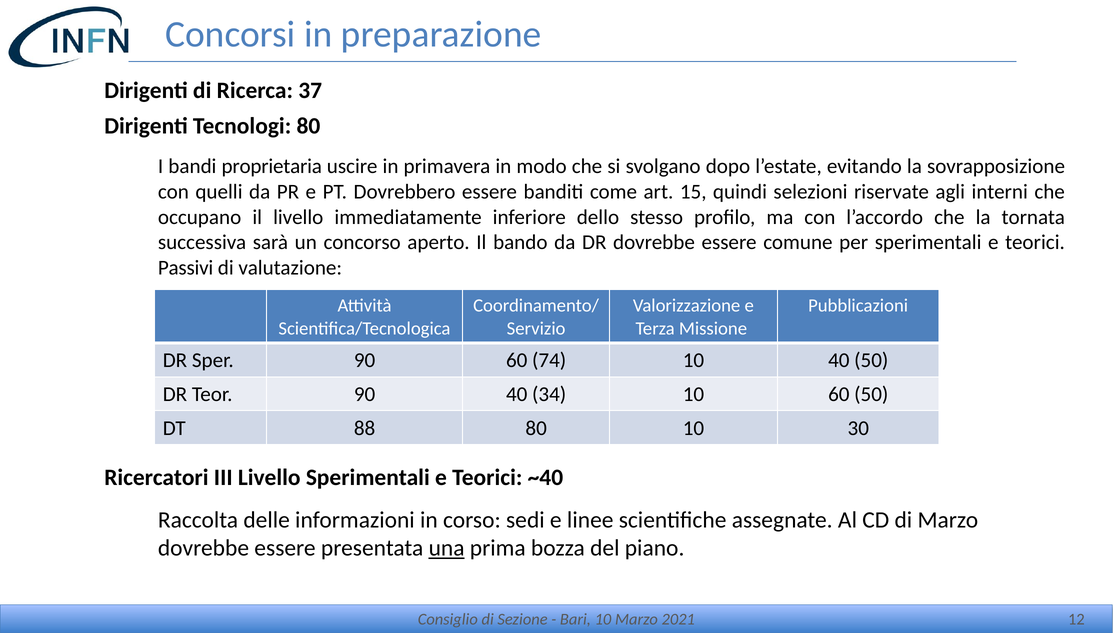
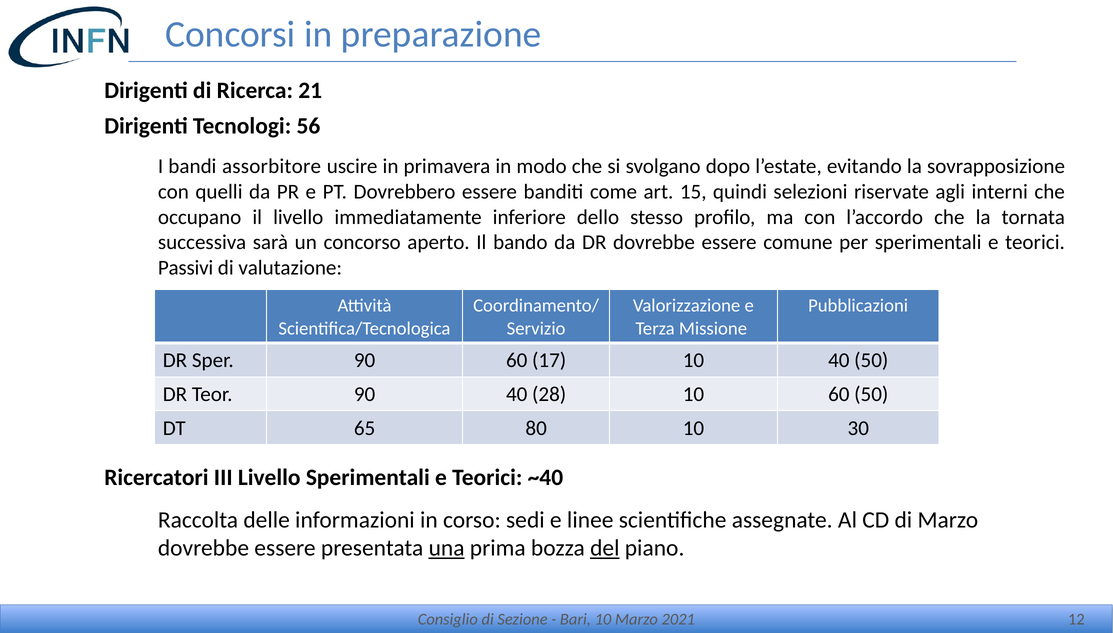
37: 37 -> 21 (310, 91)
Tecnologi 80: 80 -> 56 (308, 126)
proprietaria: proprietaria -> assorbitore (272, 166)
74: 74 -> 17 (549, 360)
34: 34 -> 28 (549, 394)
88: 88 -> 65 (365, 428)
del underline: none -> present (605, 548)
